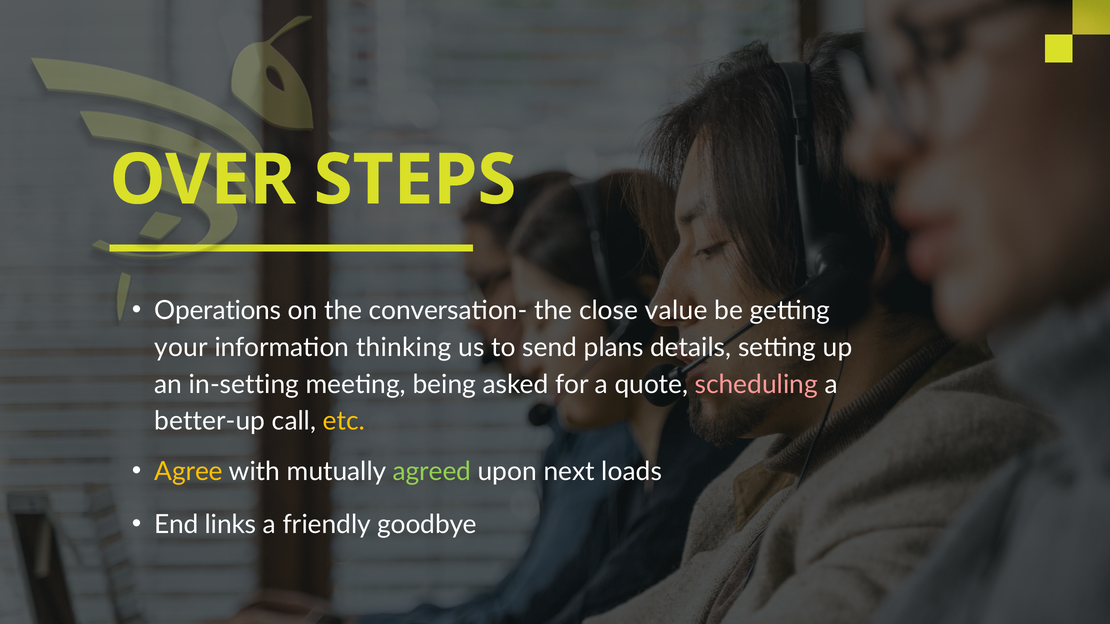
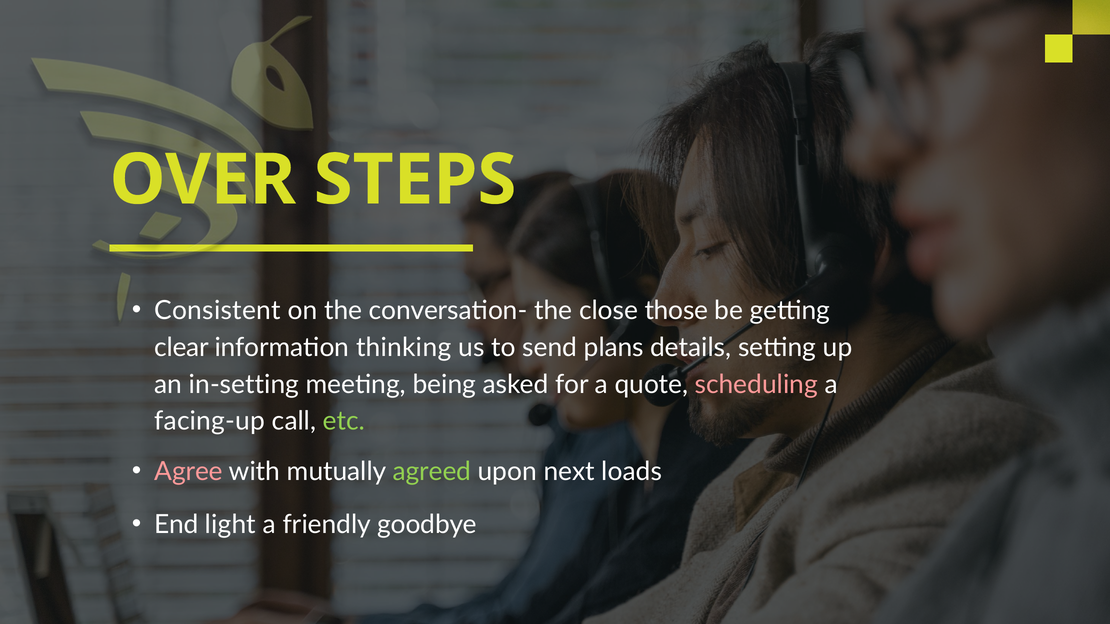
Operations: Operations -> Consistent (218, 311)
value: value -> those (676, 311)
your: your -> clear (181, 348)
better-up: better-up -> facing-up (210, 422)
etc colour: yellow -> light green (344, 422)
Agree colour: yellow -> pink (189, 472)
links: links -> light (230, 525)
